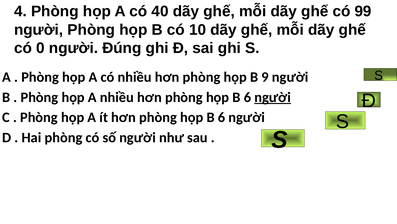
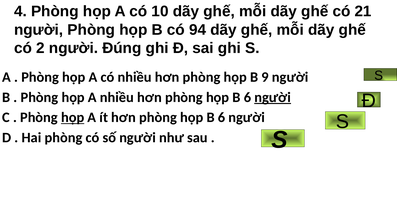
40: 40 -> 10 (160, 11)
99: 99 -> 21 (363, 11)
10: 10 -> 94 (198, 30)
0: 0 -> 2 (40, 48)
họp underline: none -> present (73, 118)
